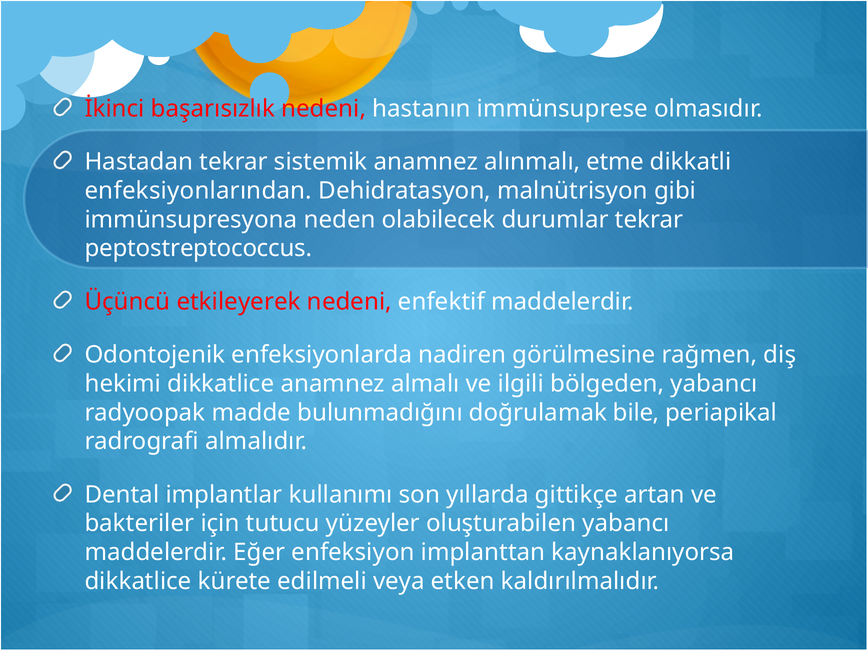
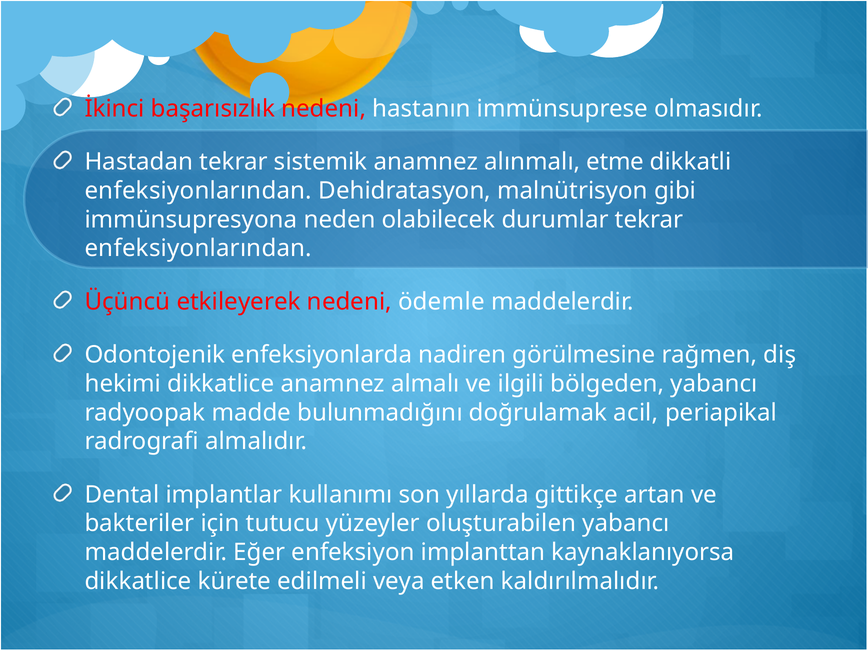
peptostreptococcus: peptostreptococcus -> enfeksiyonlarından (198, 249)
enfektif: enfektif -> ödemle (441, 302)
bile: bile -> acil (636, 413)
